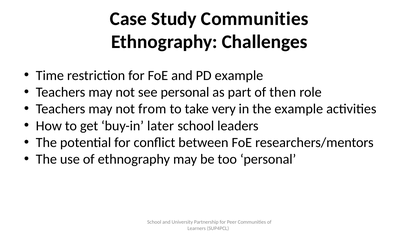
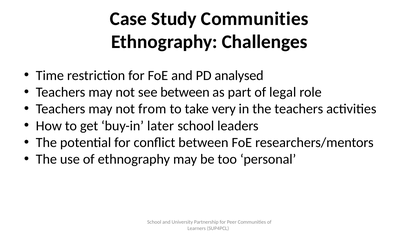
PD example: example -> analysed (239, 75)
see personal: personal -> between (185, 92)
then: then -> legal (283, 92)
the example: example -> teachers (299, 109)
